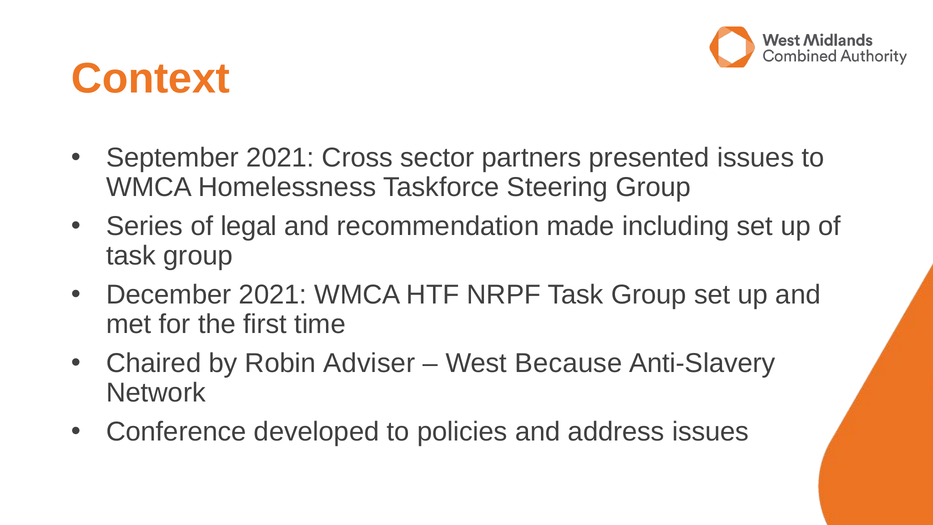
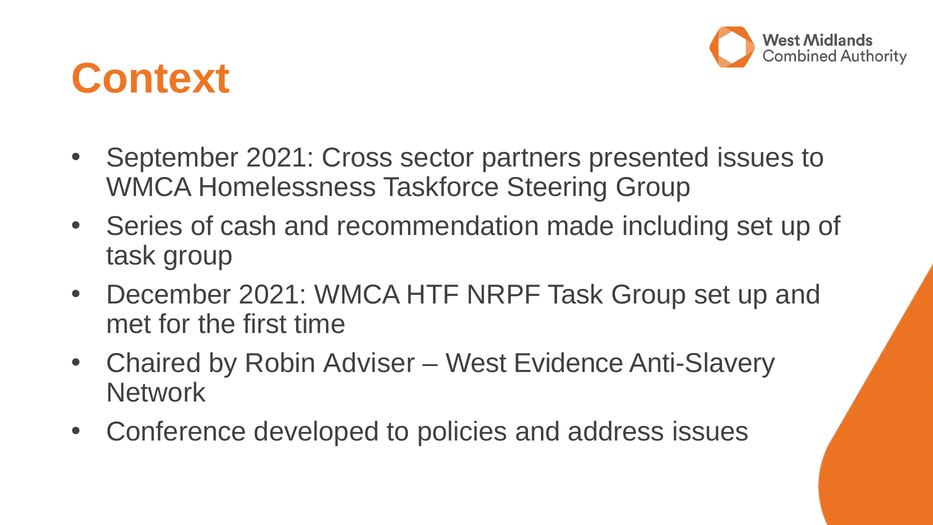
legal: legal -> cash (249, 226)
Because: Because -> Evidence (569, 363)
